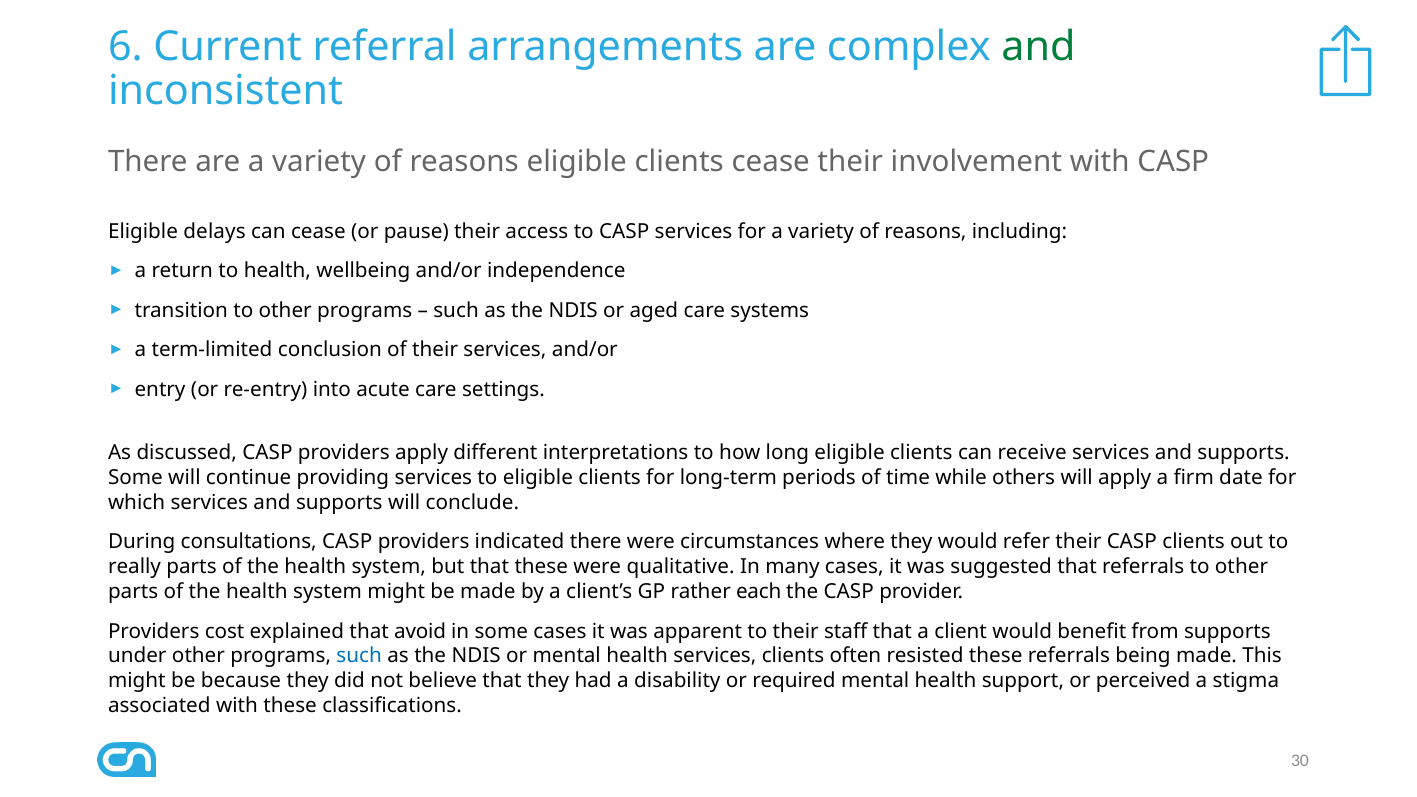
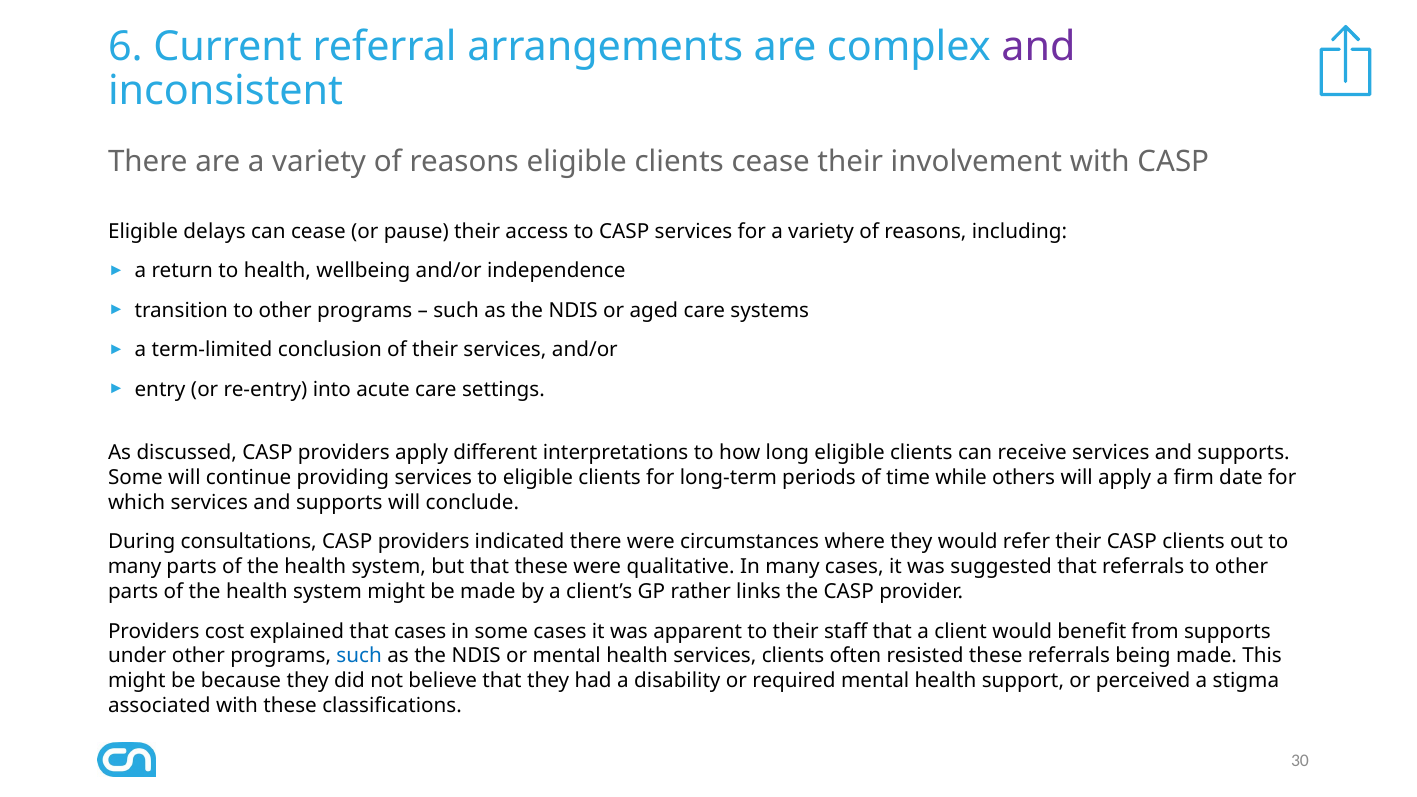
and colour: green -> purple (1038, 47)
really: really -> many (135, 567)
each: each -> links (759, 592)
that avoid: avoid -> cases (420, 631)
